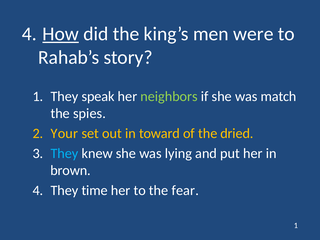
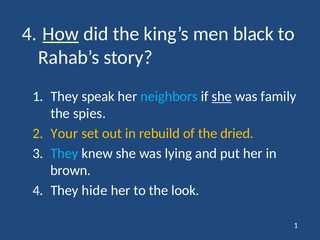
were: were -> black (253, 34)
neighbors colour: light green -> light blue (169, 96)
she underline: none -> present (222, 96)
match: match -> family (278, 96)
toward: toward -> rebuild (159, 133)
time: time -> hide (95, 190)
fear: fear -> look (185, 190)
